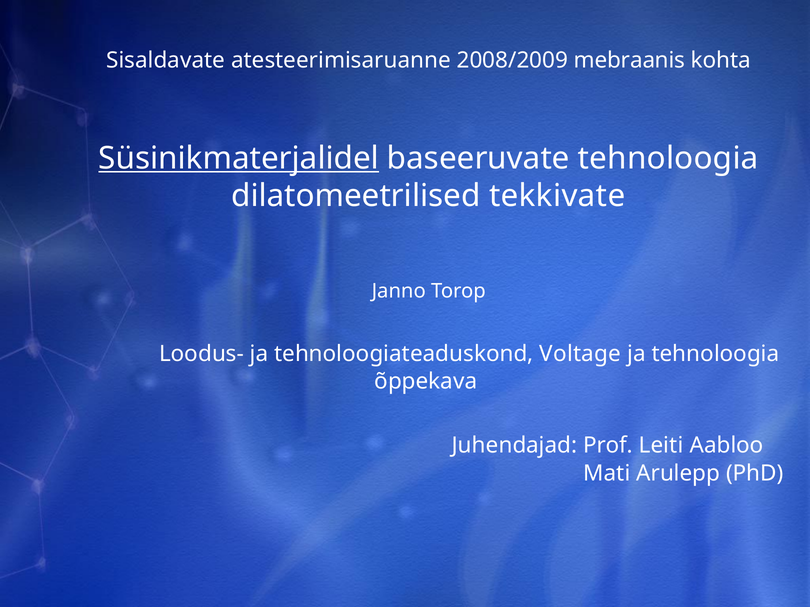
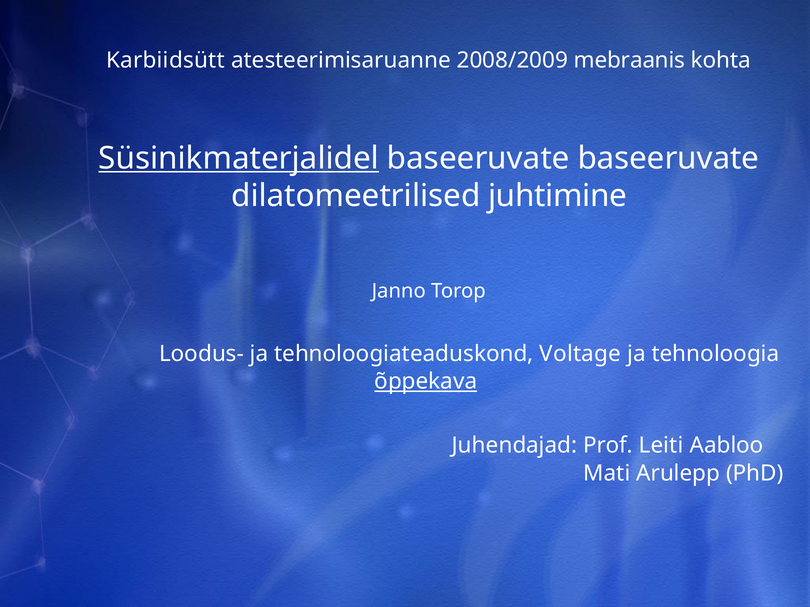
Sisaldavate: Sisaldavate -> Karbiidsütt (166, 60)
baseeruvate tehnoloogia: tehnoloogia -> baseeruvate (668, 158)
tekkivate: tekkivate -> juhtimine (558, 196)
õppekava underline: none -> present (426, 382)
